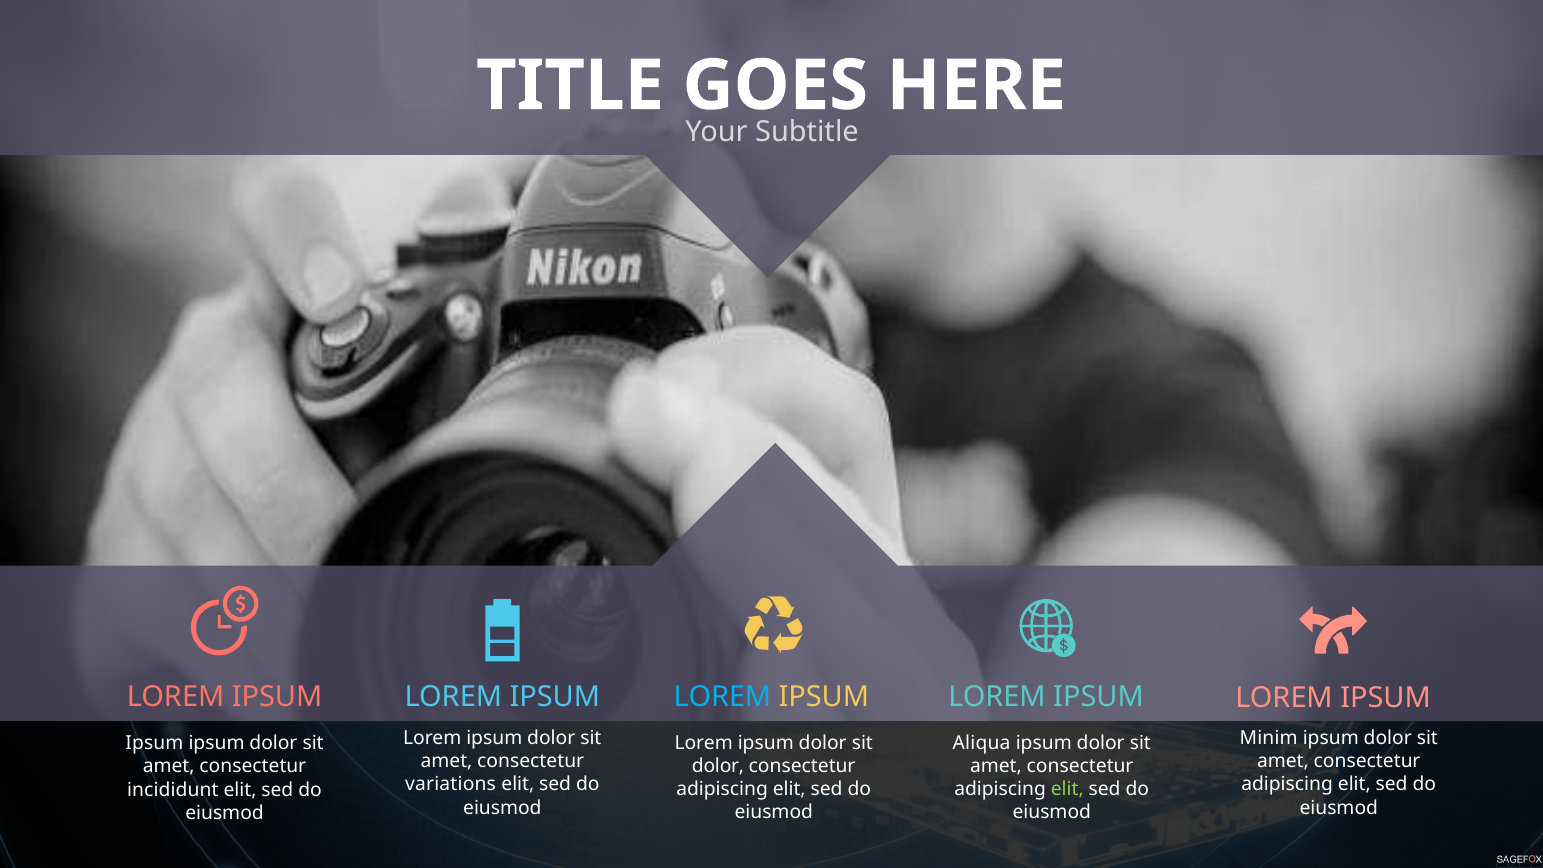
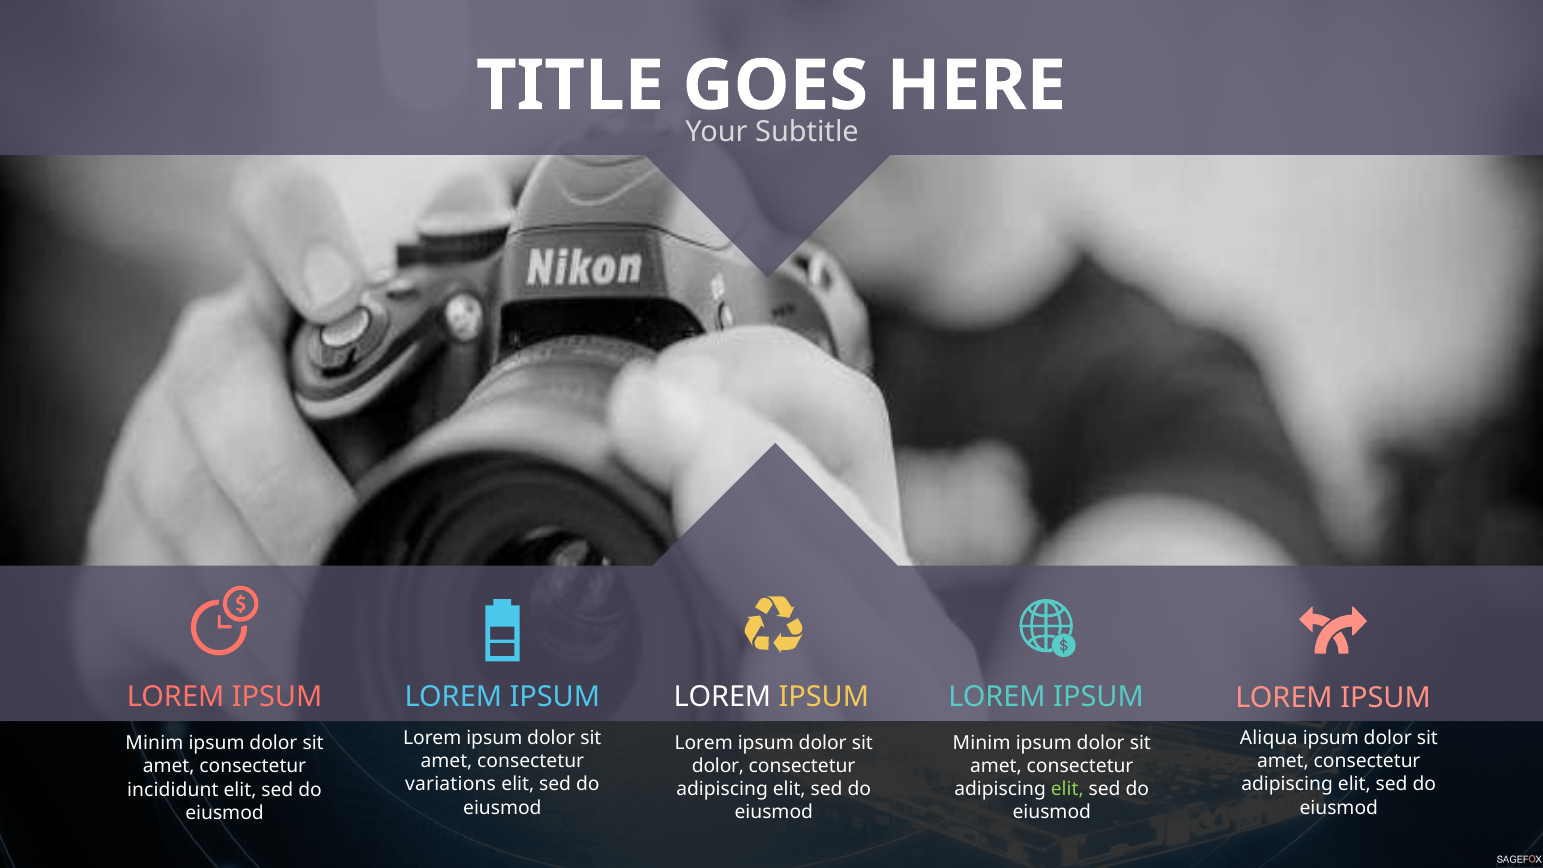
LOREM colour: light blue -> white (722, 697)
Minim: Minim -> Aliqua (1269, 738)
Aliqua: Aliqua -> Minim (982, 743)
Ipsum: Ipsum -> Minim (154, 743)
